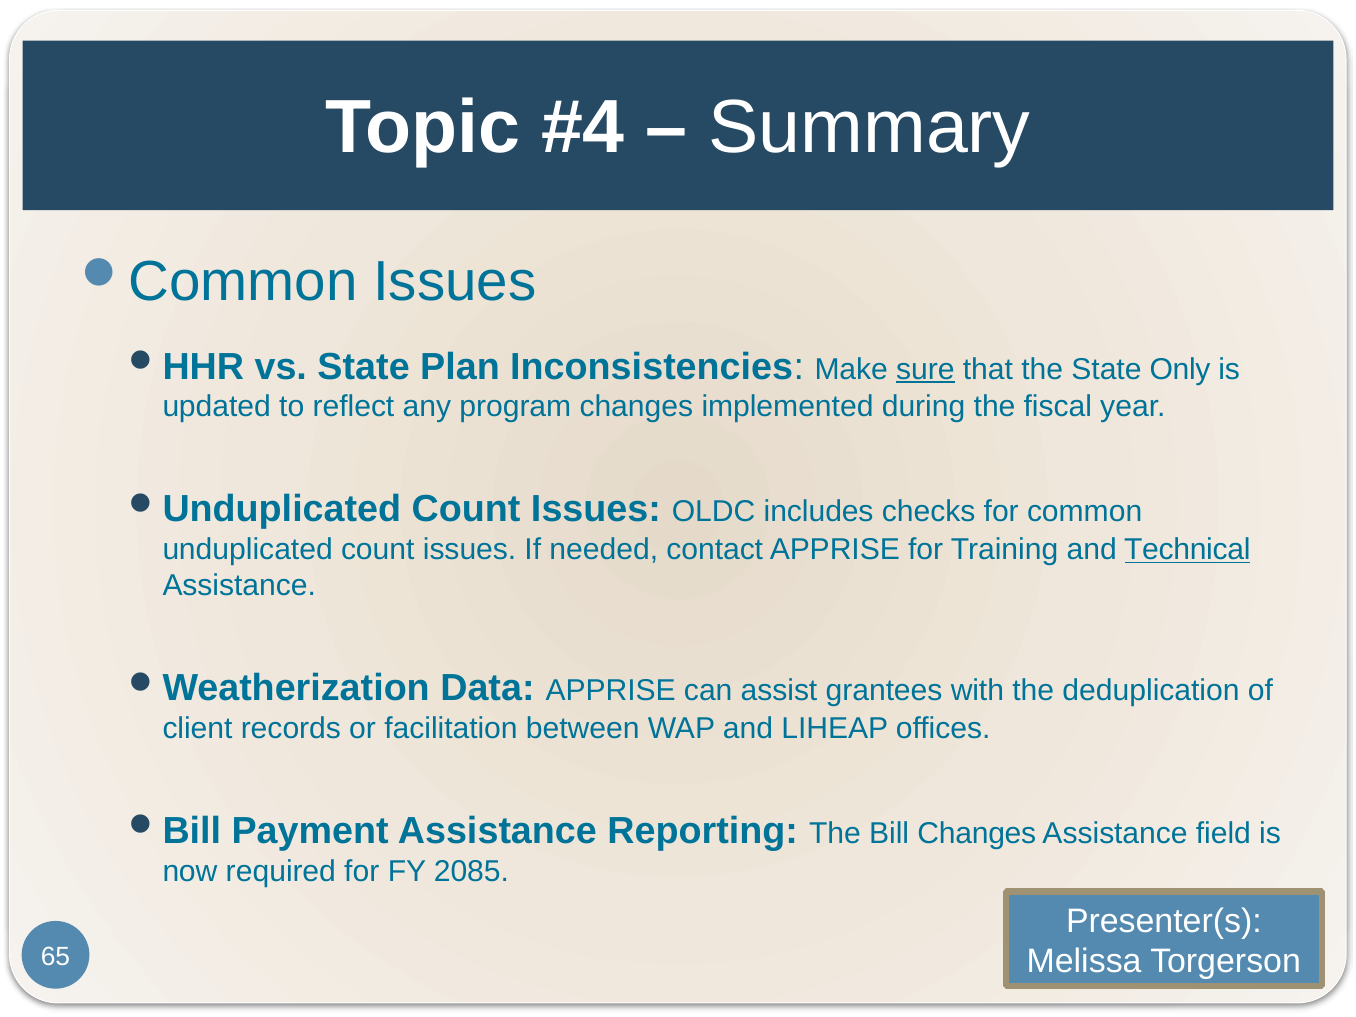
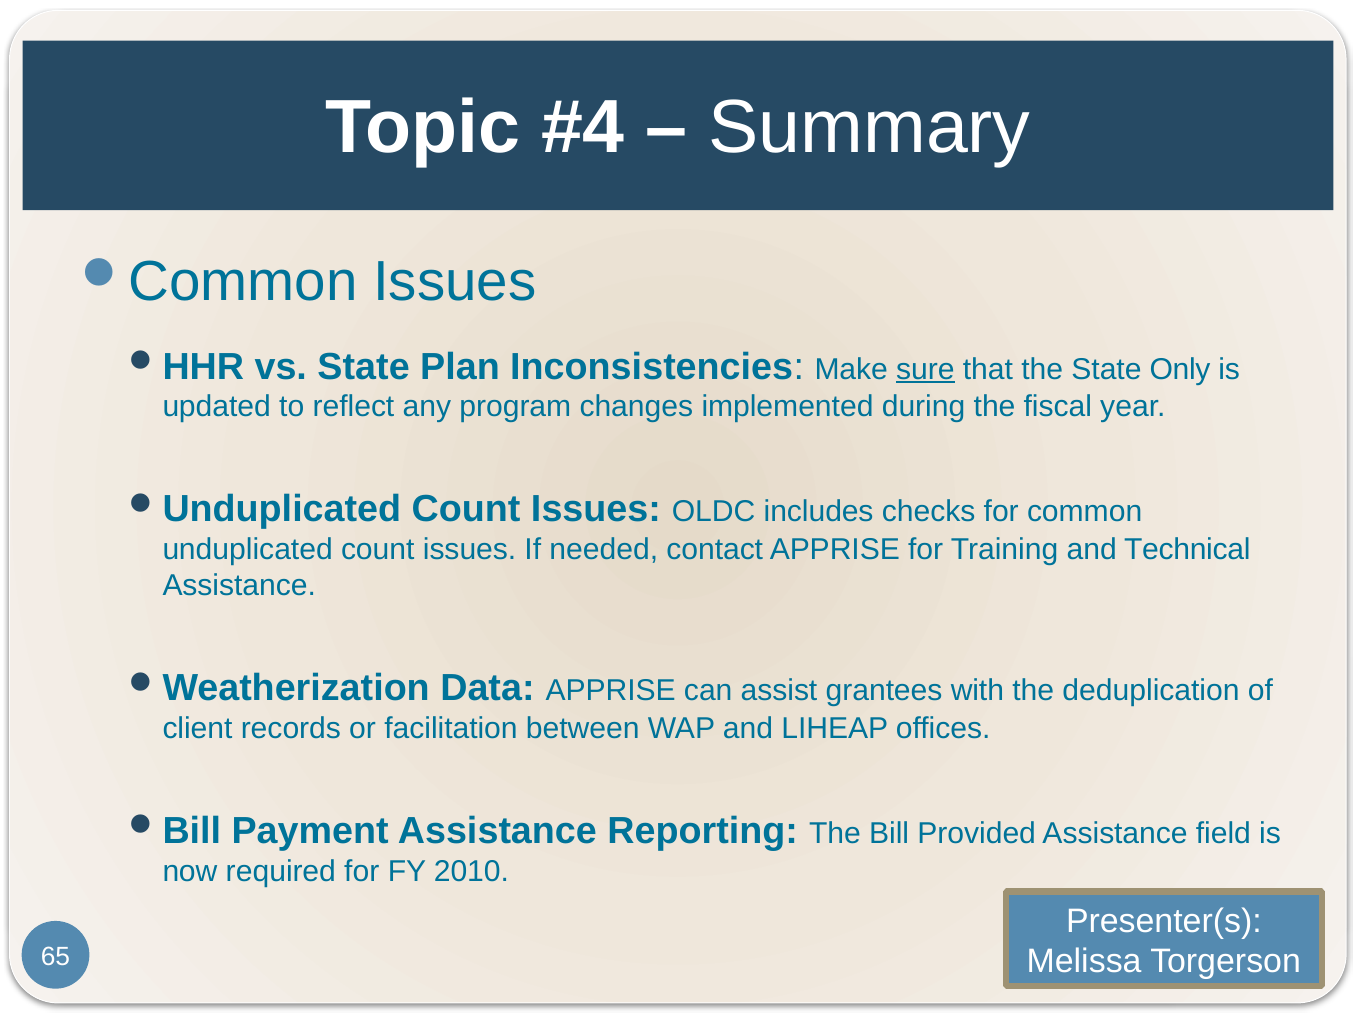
Technical underline: present -> none (1187, 550)
Bill Changes: Changes -> Provided (977, 834)
2085: 2085 -> 2010 (471, 871)
